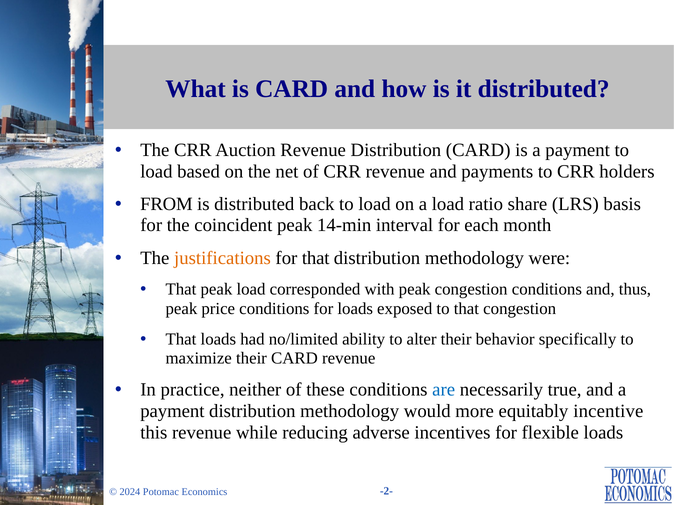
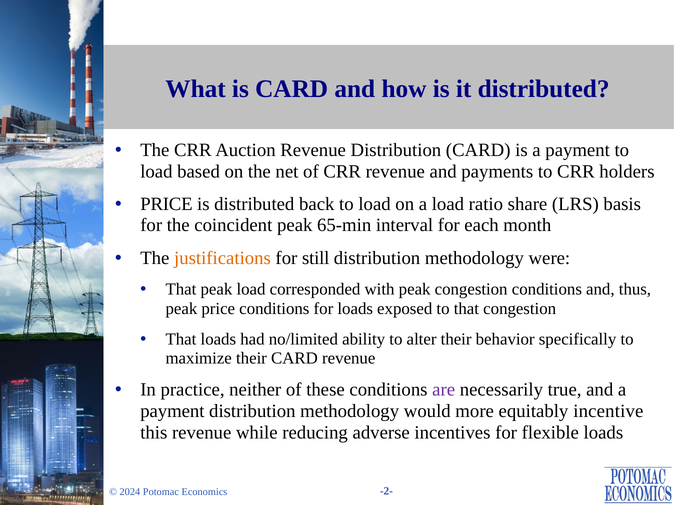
FROM: FROM -> PRICE (166, 204)
14-min: 14-min -> 65-min (344, 226)
for that: that -> still (316, 258)
are colour: blue -> purple (444, 390)
